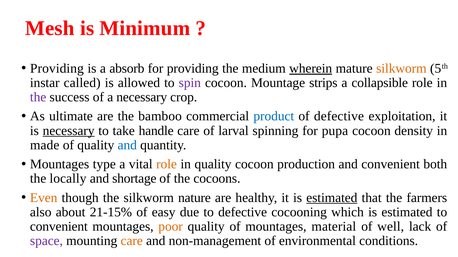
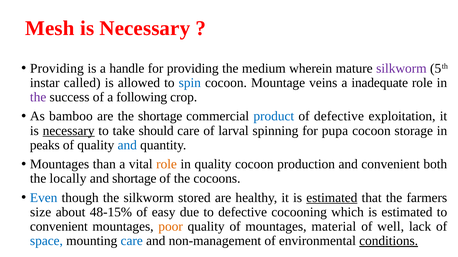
Minimum: Minimum -> Necessary (145, 28)
absorb: absorb -> handle (127, 69)
wherein underline: present -> none (311, 69)
silkworm colour: orange -> purple (401, 69)
spin colour: purple -> blue (190, 83)
strips: strips -> veins (323, 83)
collapsible: collapsible -> inadequate (380, 83)
a necessary: necessary -> following (142, 97)
ultimate: ultimate -> bamboo (71, 117)
the bamboo: bamboo -> shortage (160, 117)
handle: handle -> should (156, 131)
density: density -> storage (414, 131)
made: made -> peaks (45, 145)
type: type -> than (104, 165)
Even colour: orange -> blue (44, 198)
nature: nature -> stored (194, 198)
also: also -> size (41, 212)
21-15%: 21-15% -> 48-15% (111, 212)
space colour: purple -> blue (46, 241)
care colour: orange -> blue (132, 241)
conditions underline: none -> present (389, 241)
